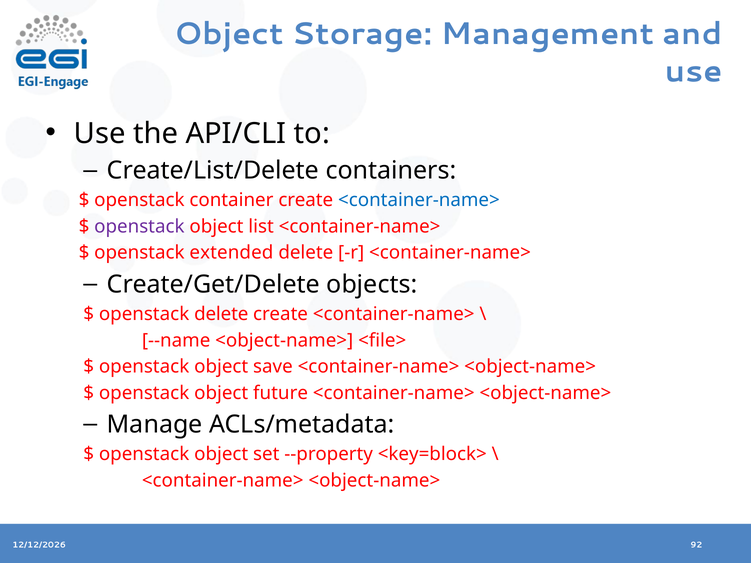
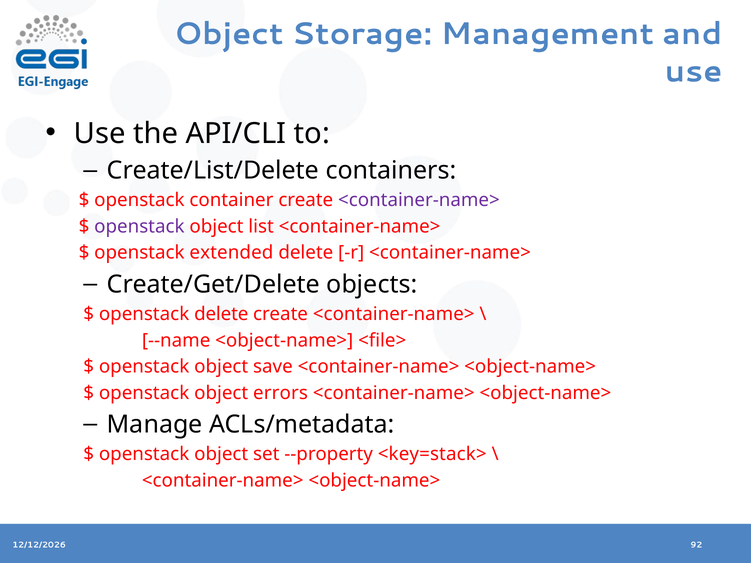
<container-name> colour: blue -> purple (419, 200)
future: future -> errors (280, 393)
<key=block>: <key=block> -> <key=stack> (432, 454)
